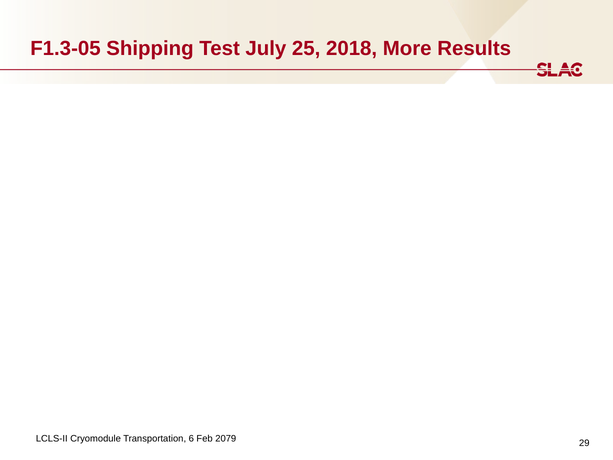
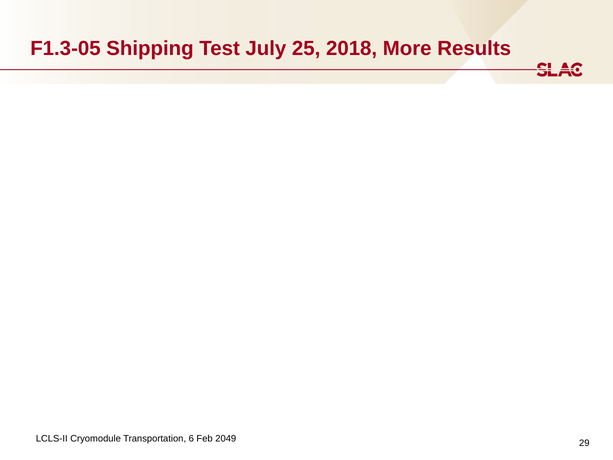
2079: 2079 -> 2049 (226, 438)
